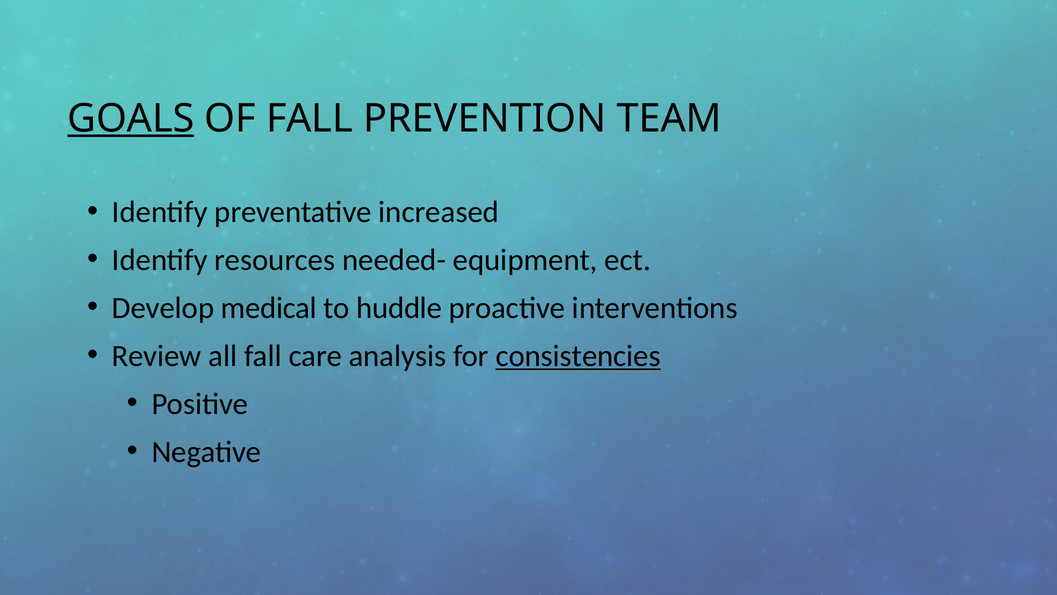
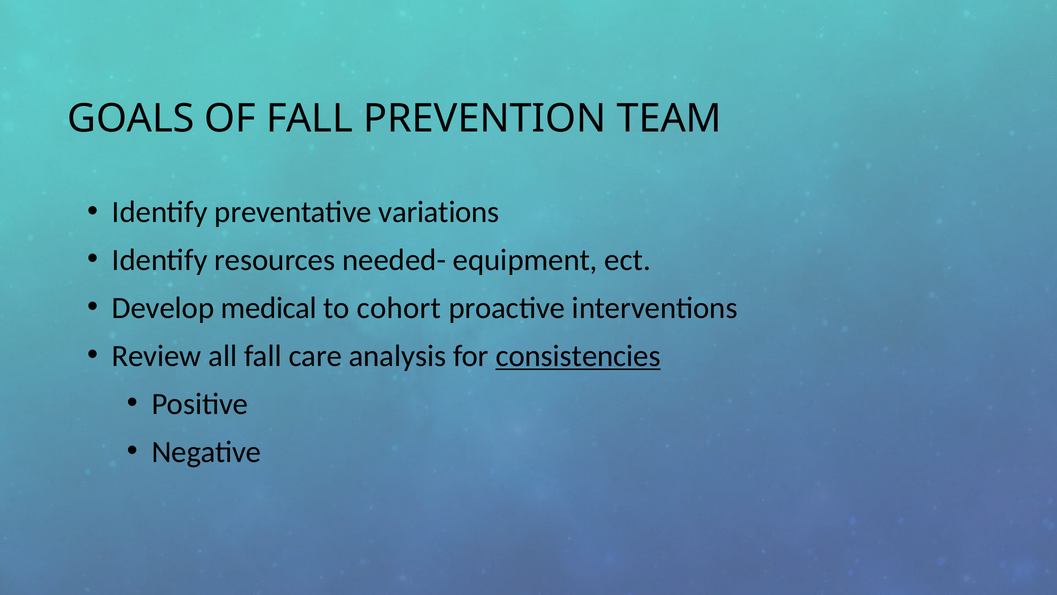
GOALS underline: present -> none (131, 119)
increased: increased -> variations (439, 212)
huddle: huddle -> cohort (399, 308)
